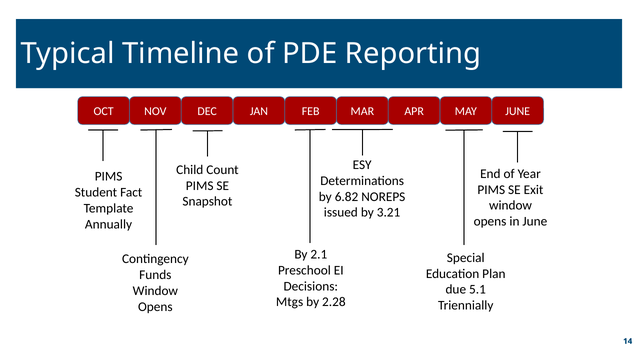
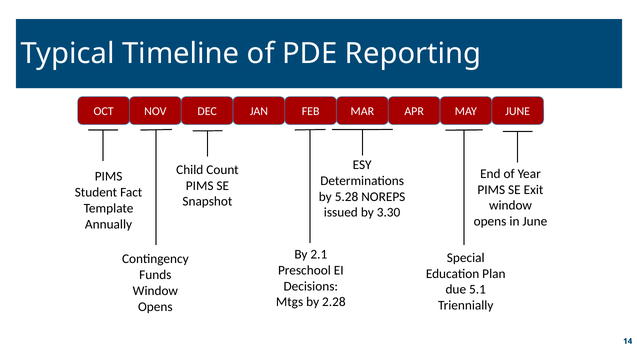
6.82: 6.82 -> 5.28 (347, 197)
3.21: 3.21 -> 3.30 (389, 213)
